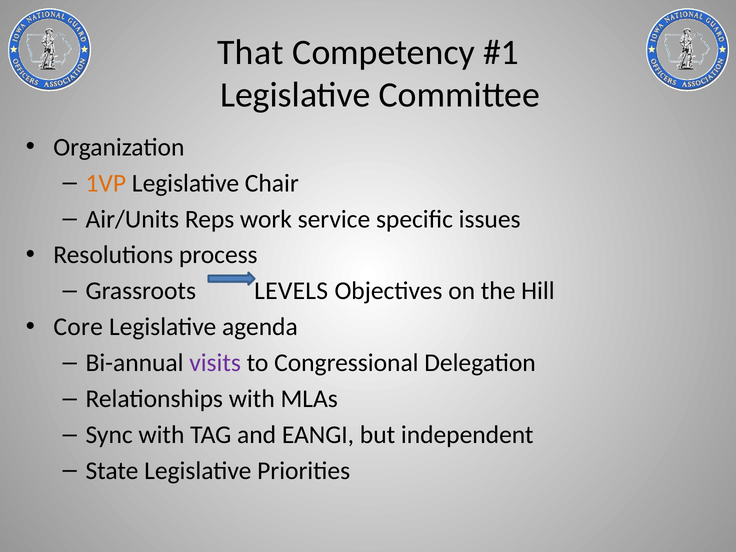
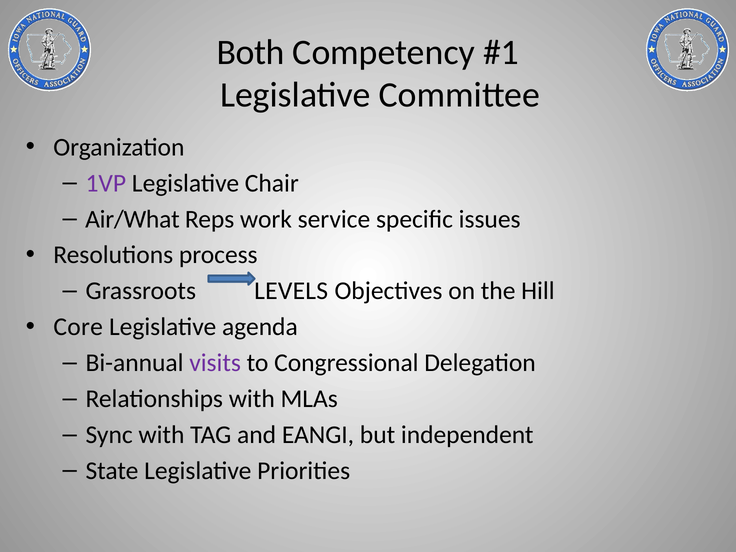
That: That -> Both (251, 52)
1VP colour: orange -> purple (106, 183)
Air/Units: Air/Units -> Air/What (132, 219)
